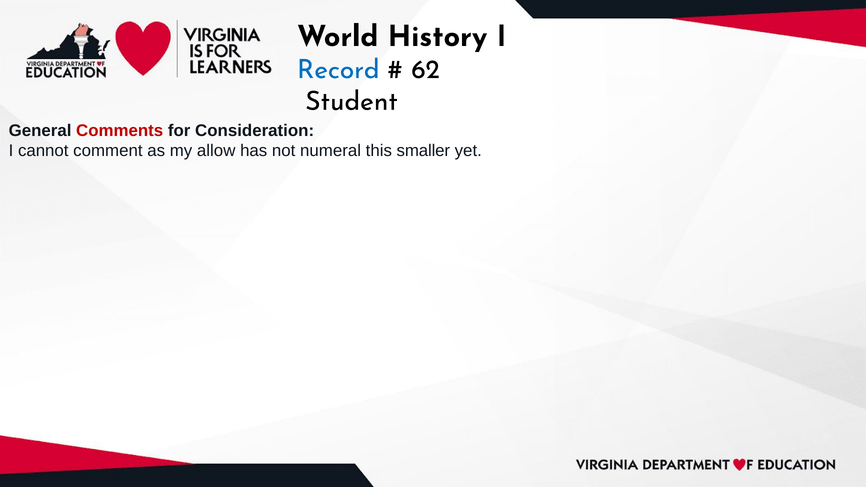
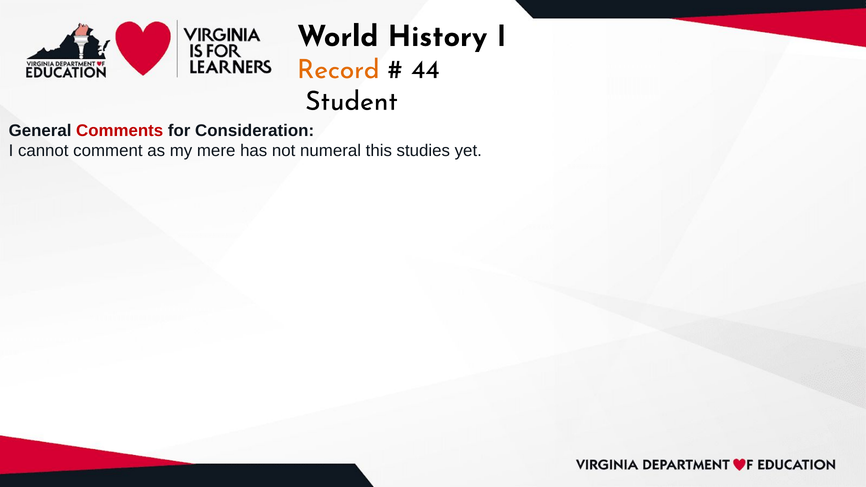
Record colour: blue -> orange (338, 69)
62: 62 -> 44 (425, 69)
allow: allow -> mere (216, 151)
smaller: smaller -> studies (423, 151)
